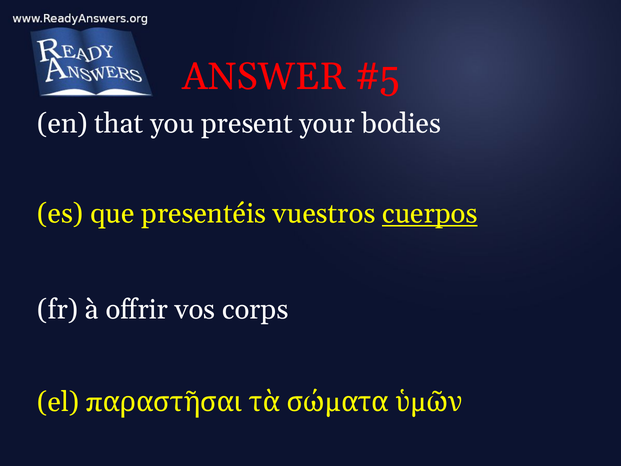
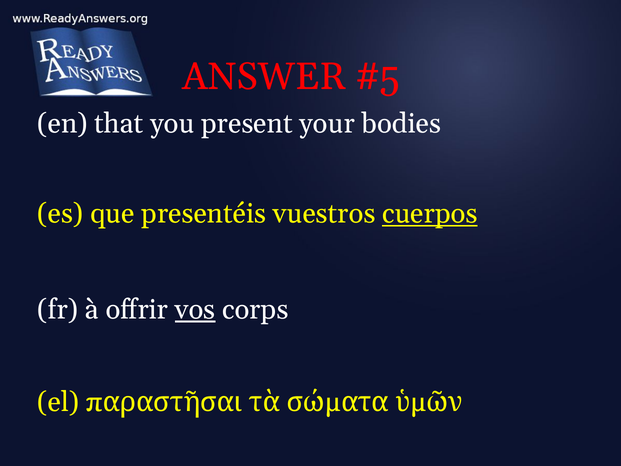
vos underline: none -> present (195, 309)
